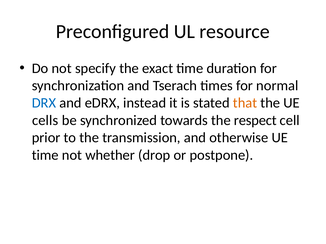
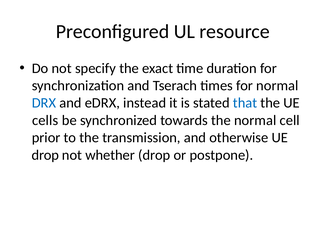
that colour: orange -> blue (245, 103)
the respect: respect -> normal (255, 121)
time: time -> drop (45, 155)
